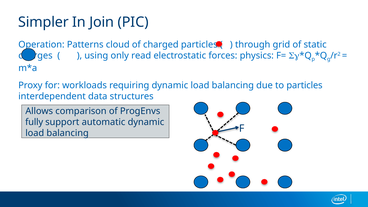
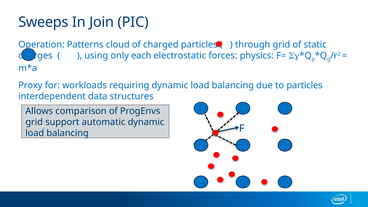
Simpler: Simpler -> Sweeps (43, 22)
read: read -> each (141, 56)
fully: fully -> grid (34, 122)
